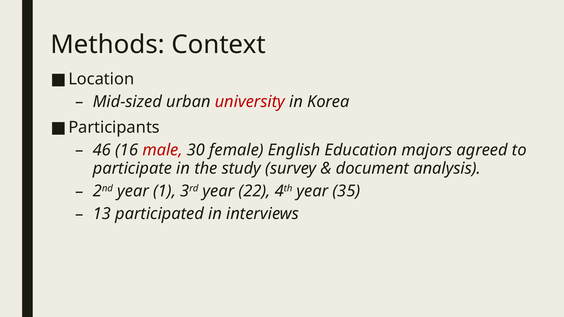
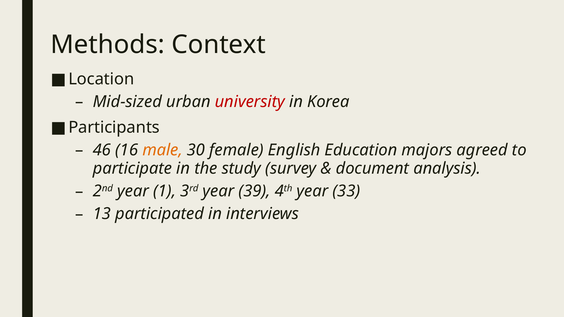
male colour: red -> orange (163, 150)
22: 22 -> 39 (255, 191)
35: 35 -> 33 (346, 191)
